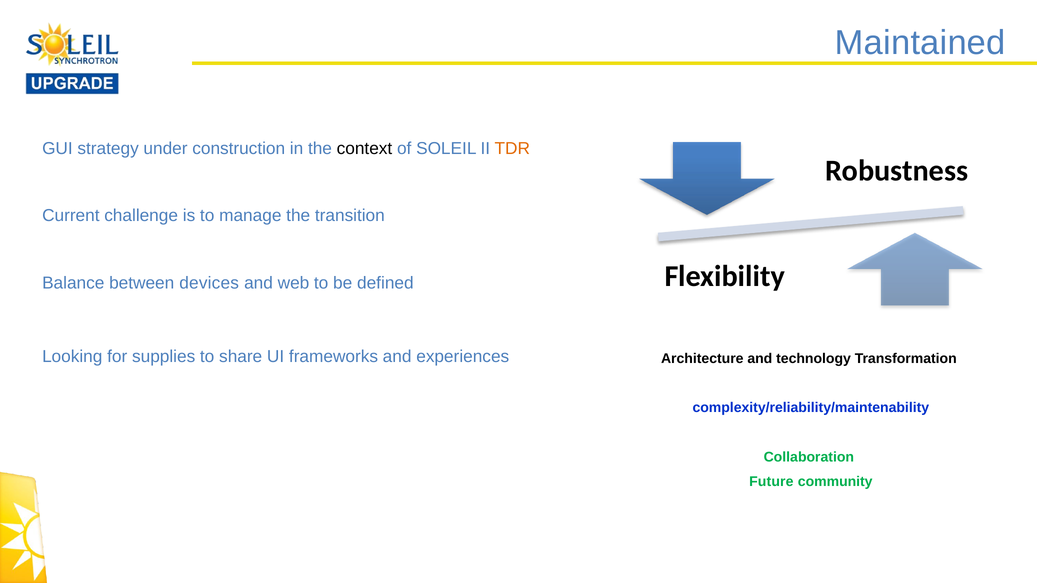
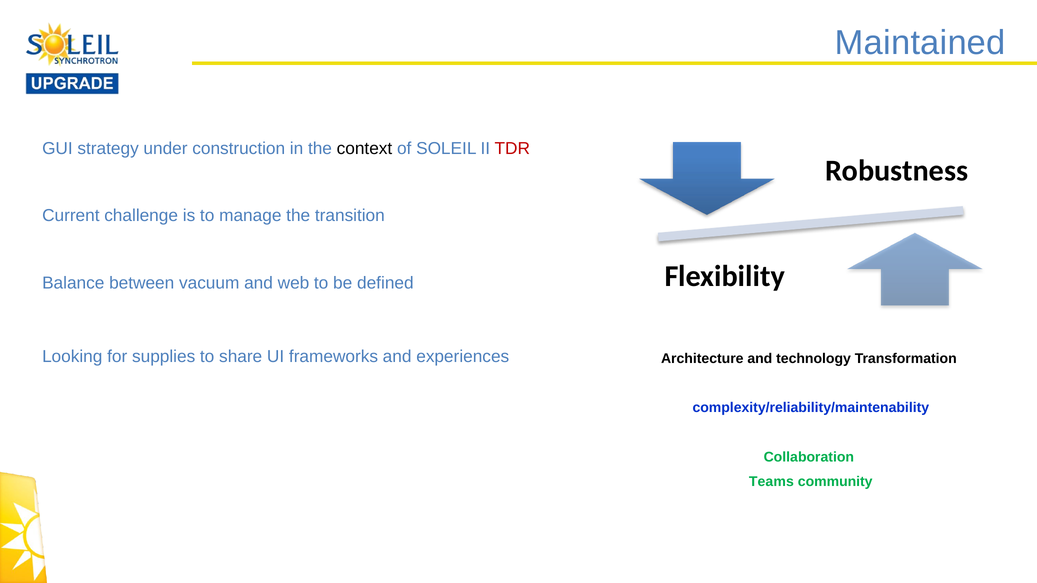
TDR colour: orange -> red (512, 149)
devices: devices -> vacuum (209, 283)
Future: Future -> Teams (771, 482)
